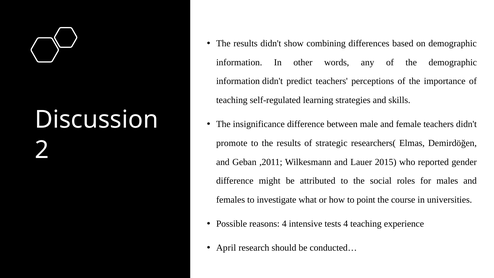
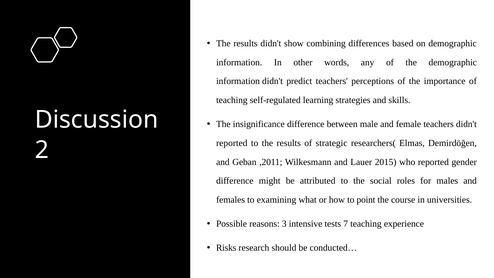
promote: promote -> reported (232, 143)
investigate: investigate -> examining (276, 200)
reasons 4: 4 -> 3 (284, 224)
tests 4: 4 -> 7 (346, 224)
April: April -> Risks (226, 248)
